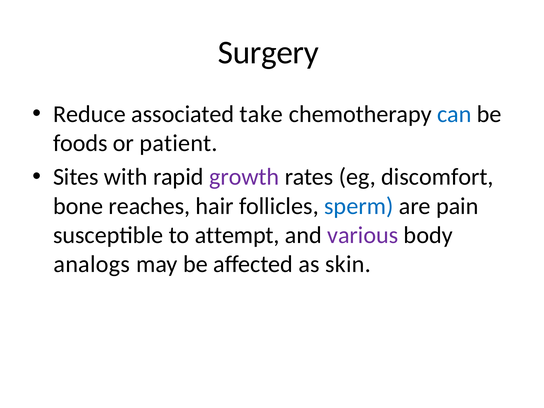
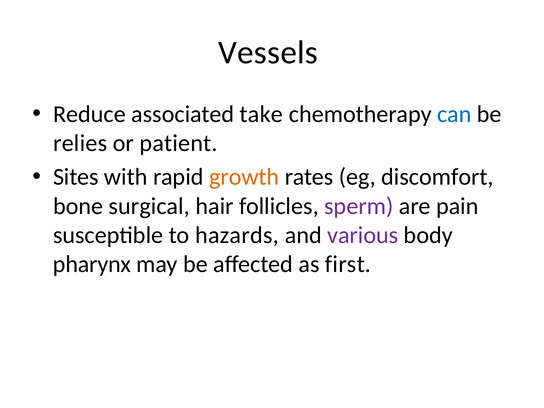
Surgery: Surgery -> Vessels (268, 53)
foods: foods -> relies (80, 143)
growth colour: purple -> orange (244, 177)
reaches: reaches -> surgical (149, 206)
sperm colour: blue -> purple (359, 206)
attempt: attempt -> hazards (237, 235)
analogs: analogs -> pharynx (92, 264)
skin: skin -> first (348, 264)
